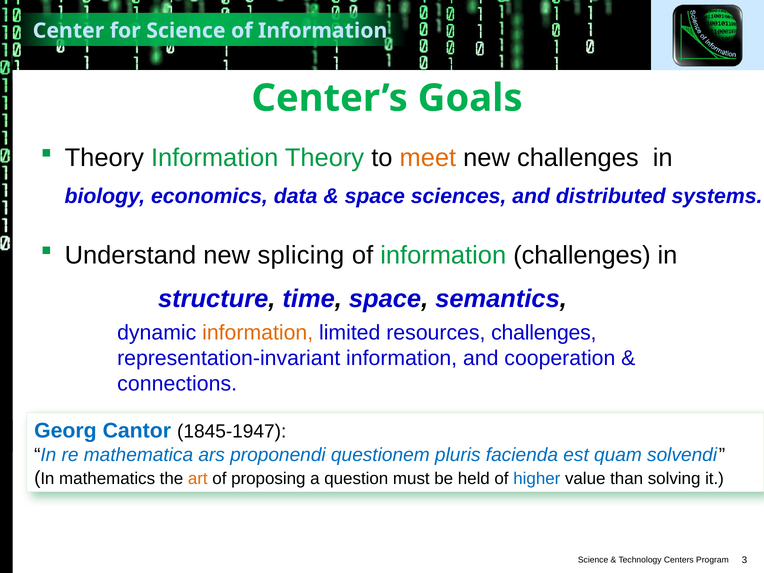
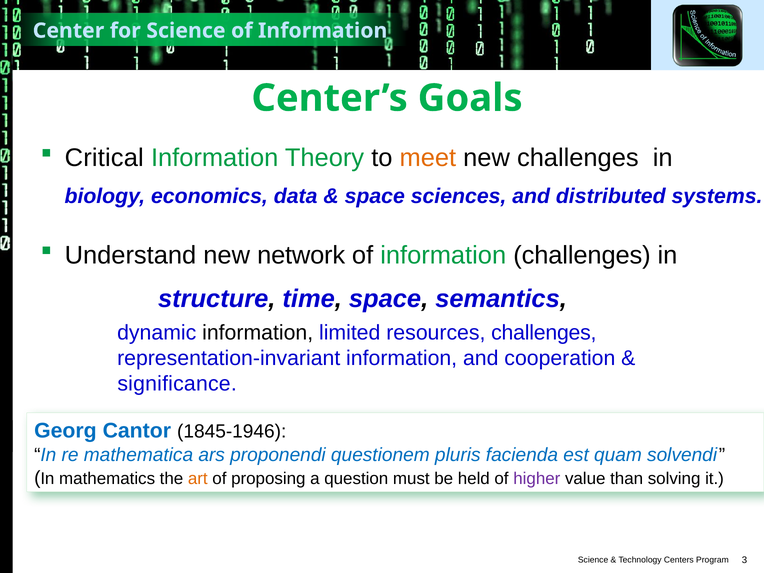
Theory: Theory -> Critical (104, 158)
splicing: splicing -> network (301, 255)
information colour: orange -> black (258, 333)
connections: connections -> significance (177, 384)
1845-1947: 1845-1947 -> 1845-1946 (232, 432)
higher colour: blue -> purple (537, 479)
